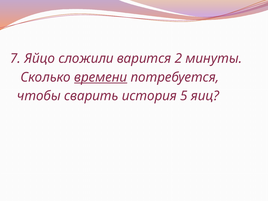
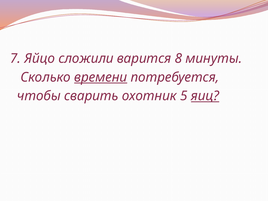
2: 2 -> 8 (178, 58)
история: история -> охотник (149, 96)
яиц underline: none -> present (205, 96)
